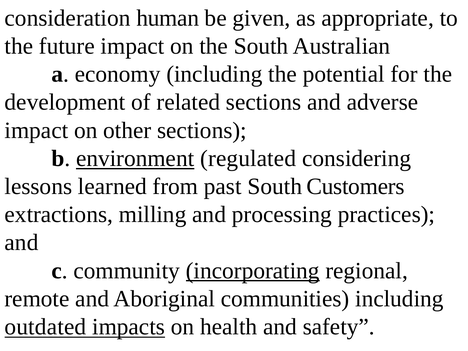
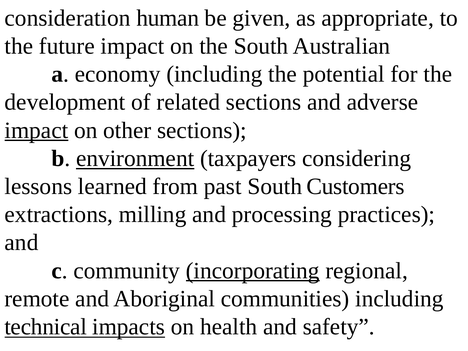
impact underline: none -> present (36, 130)
regulated: regulated -> taxpayers (248, 158)
outdated: outdated -> technical (46, 327)
